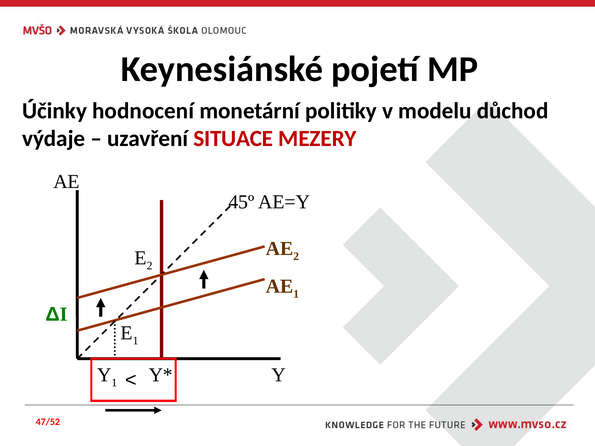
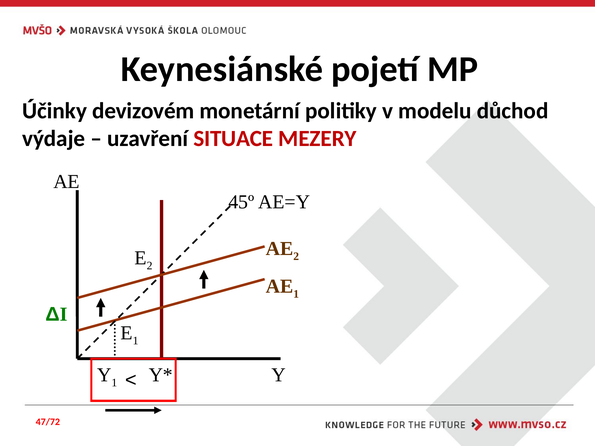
hodnocení: hodnocení -> devizovém (143, 111)
47/52: 47/52 -> 47/72 (48, 422)
